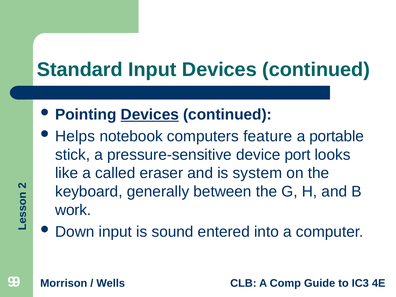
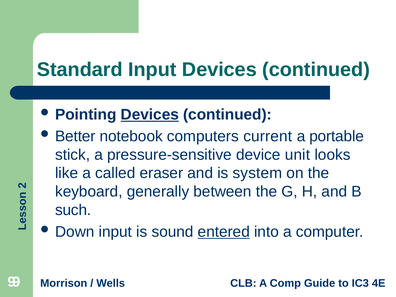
Helps: Helps -> Better (75, 136)
feature: feature -> current (268, 136)
port: port -> unit (297, 155)
work: work -> such (73, 210)
entered underline: none -> present (224, 232)
